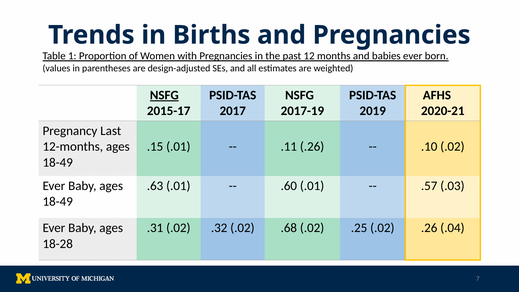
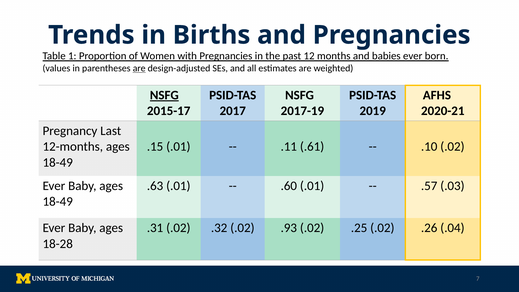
are underline: none -> present (139, 68)
.11 .26: .26 -> .61 (312, 147)
.68: .68 -> .93 (289, 228)
